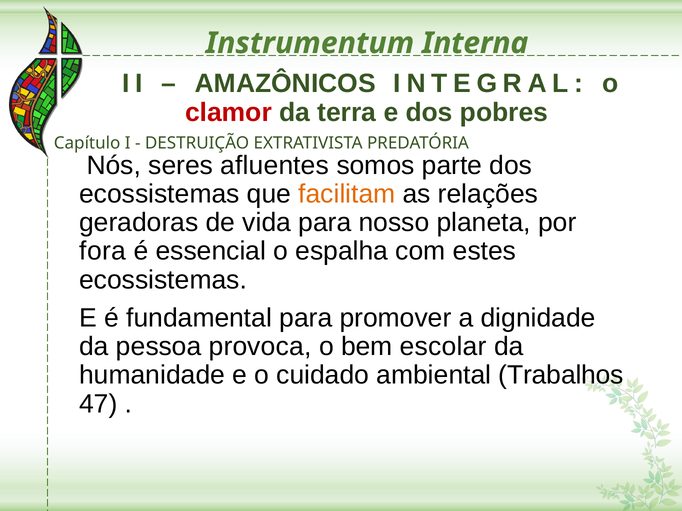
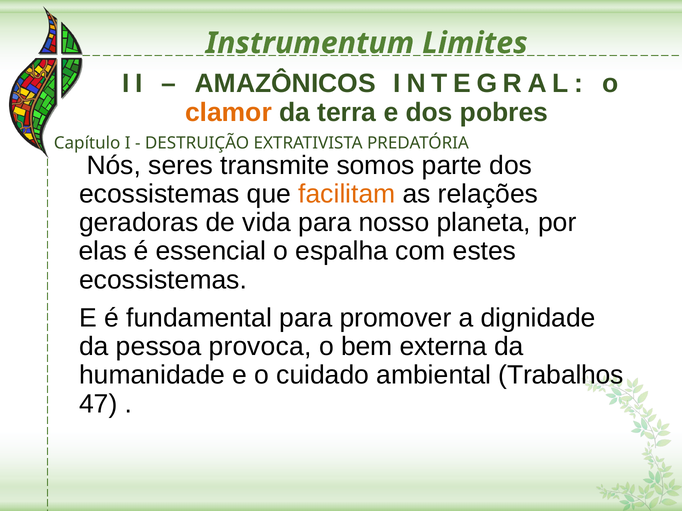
Interna: Interna -> Limites (475, 43)
clamor colour: red -> orange (228, 112)
afluentes: afluentes -> transmite (275, 165)
fora: fora -> elas (103, 251)
escolar: escolar -> externa (443, 347)
